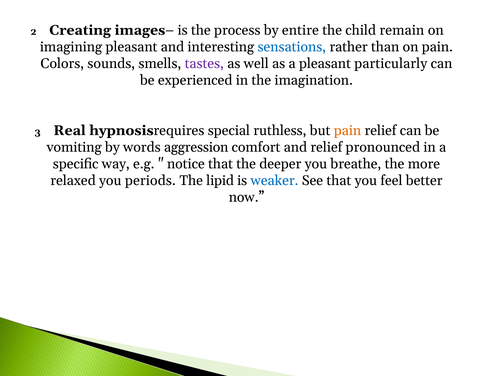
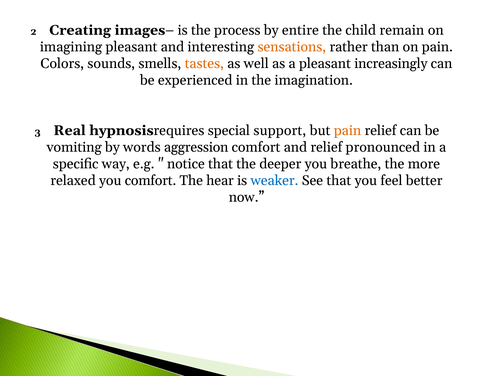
sensations colour: blue -> orange (292, 47)
tastes colour: purple -> orange (204, 64)
particularly: particularly -> increasingly (391, 64)
ruthless: ruthless -> support (280, 131)
you periods: periods -> comfort (151, 181)
lipid: lipid -> hear (220, 181)
